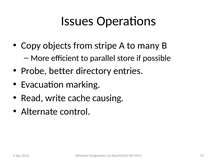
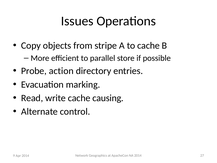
to many: many -> cache (148, 46)
better: better -> action (61, 71)
